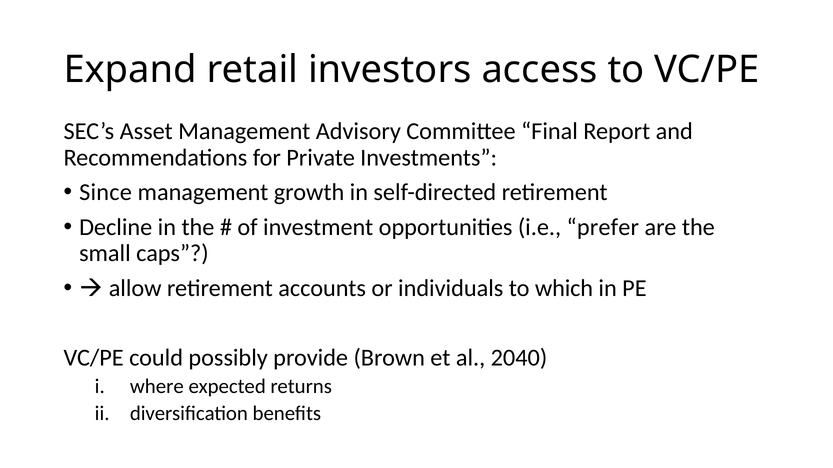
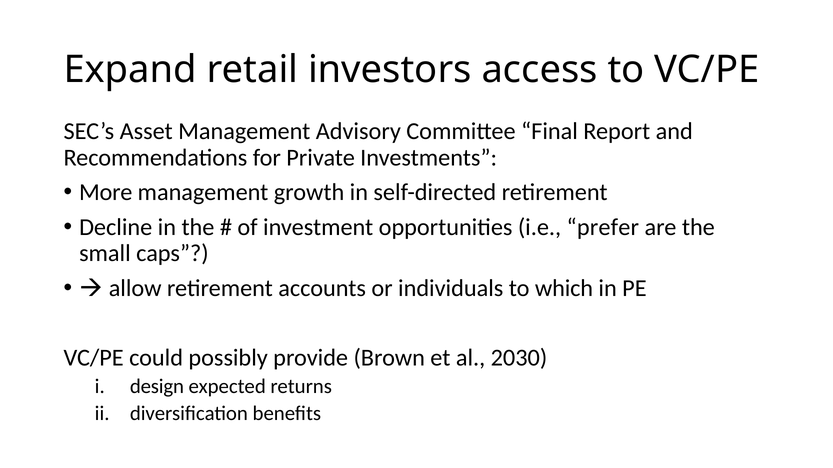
Since: Since -> More (106, 193)
2040: 2040 -> 2030 (519, 358)
where: where -> design (157, 387)
